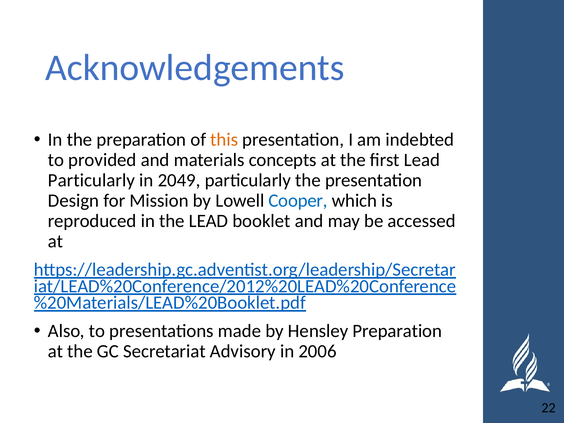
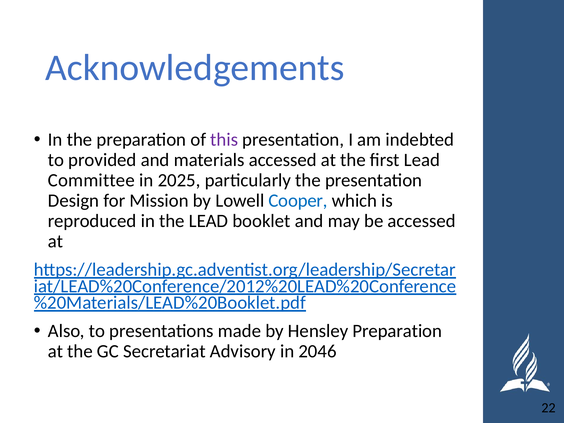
this colour: orange -> purple (224, 140)
materials concepts: concepts -> accessed (283, 160)
Particularly: Particularly -> Committee (91, 180)
2049: 2049 -> 2025 (179, 180)
2006: 2006 -> 2046 (317, 351)
